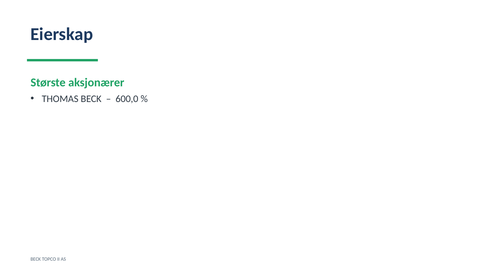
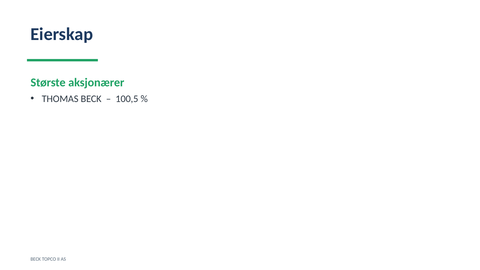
600,0: 600,0 -> 100,5 (127, 99)
